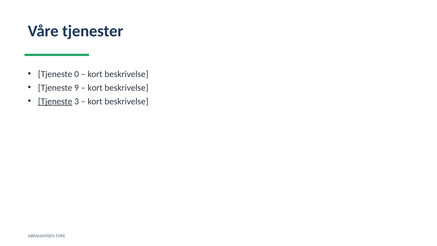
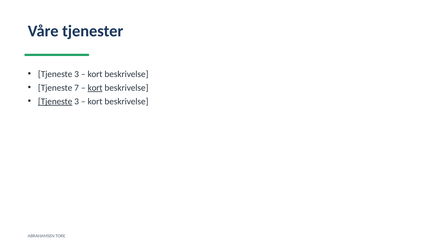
0: 0 -> 3 (77, 74)
9: 9 -> 7 (77, 88)
kort underline: none -> present (95, 88)
